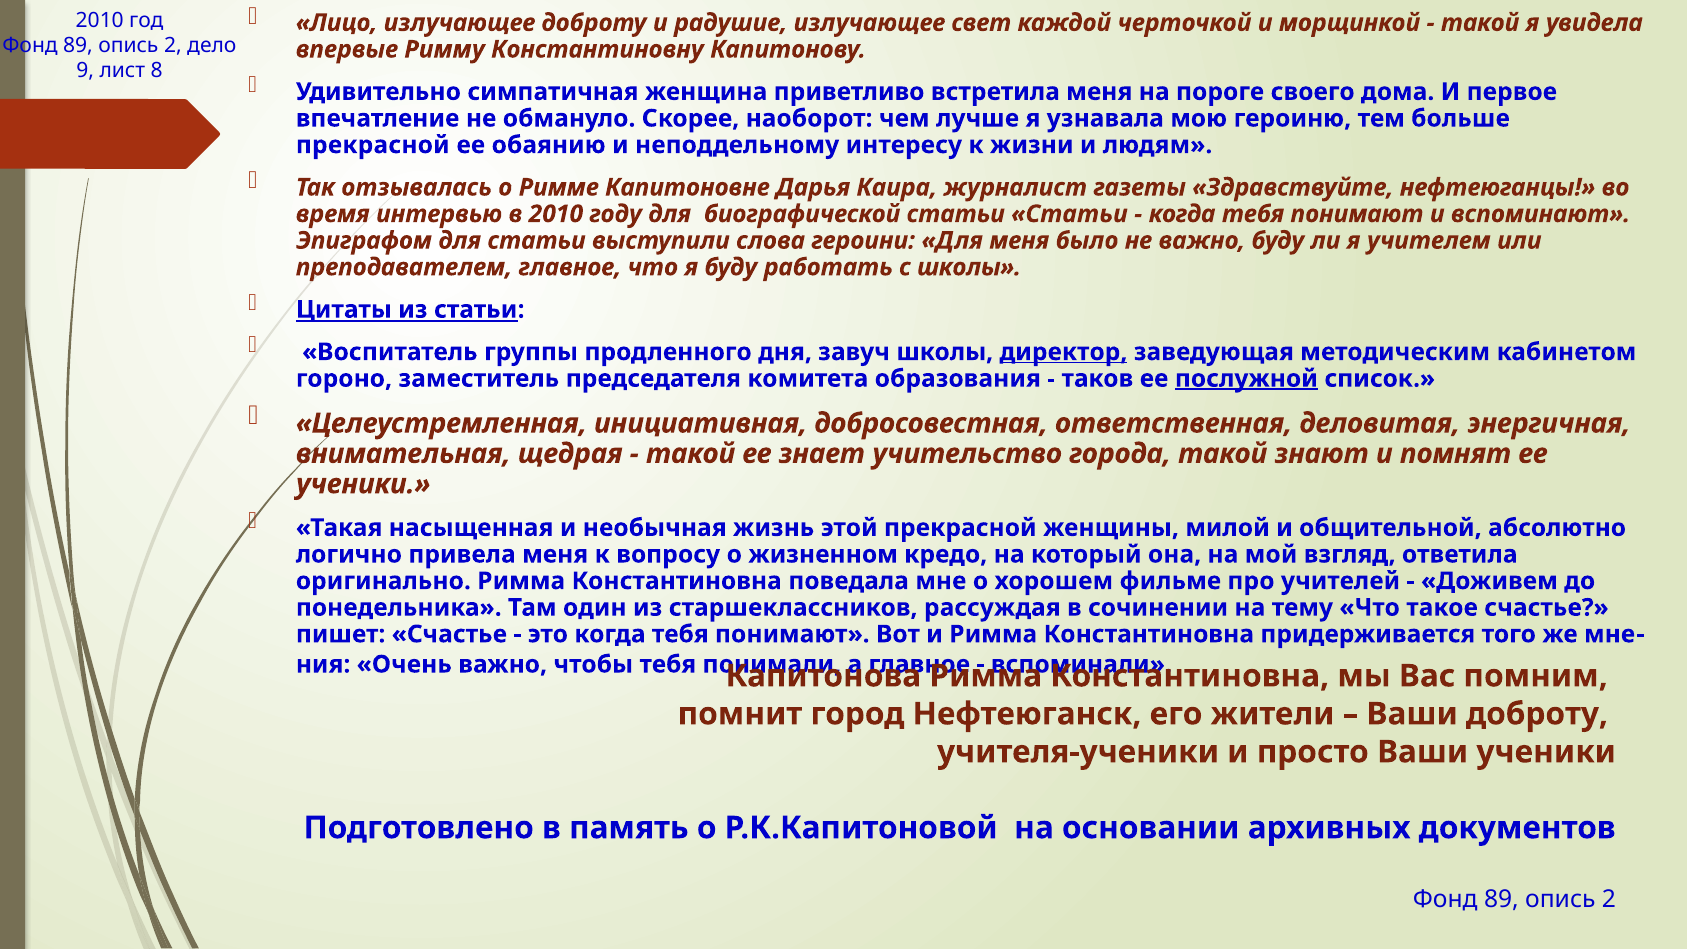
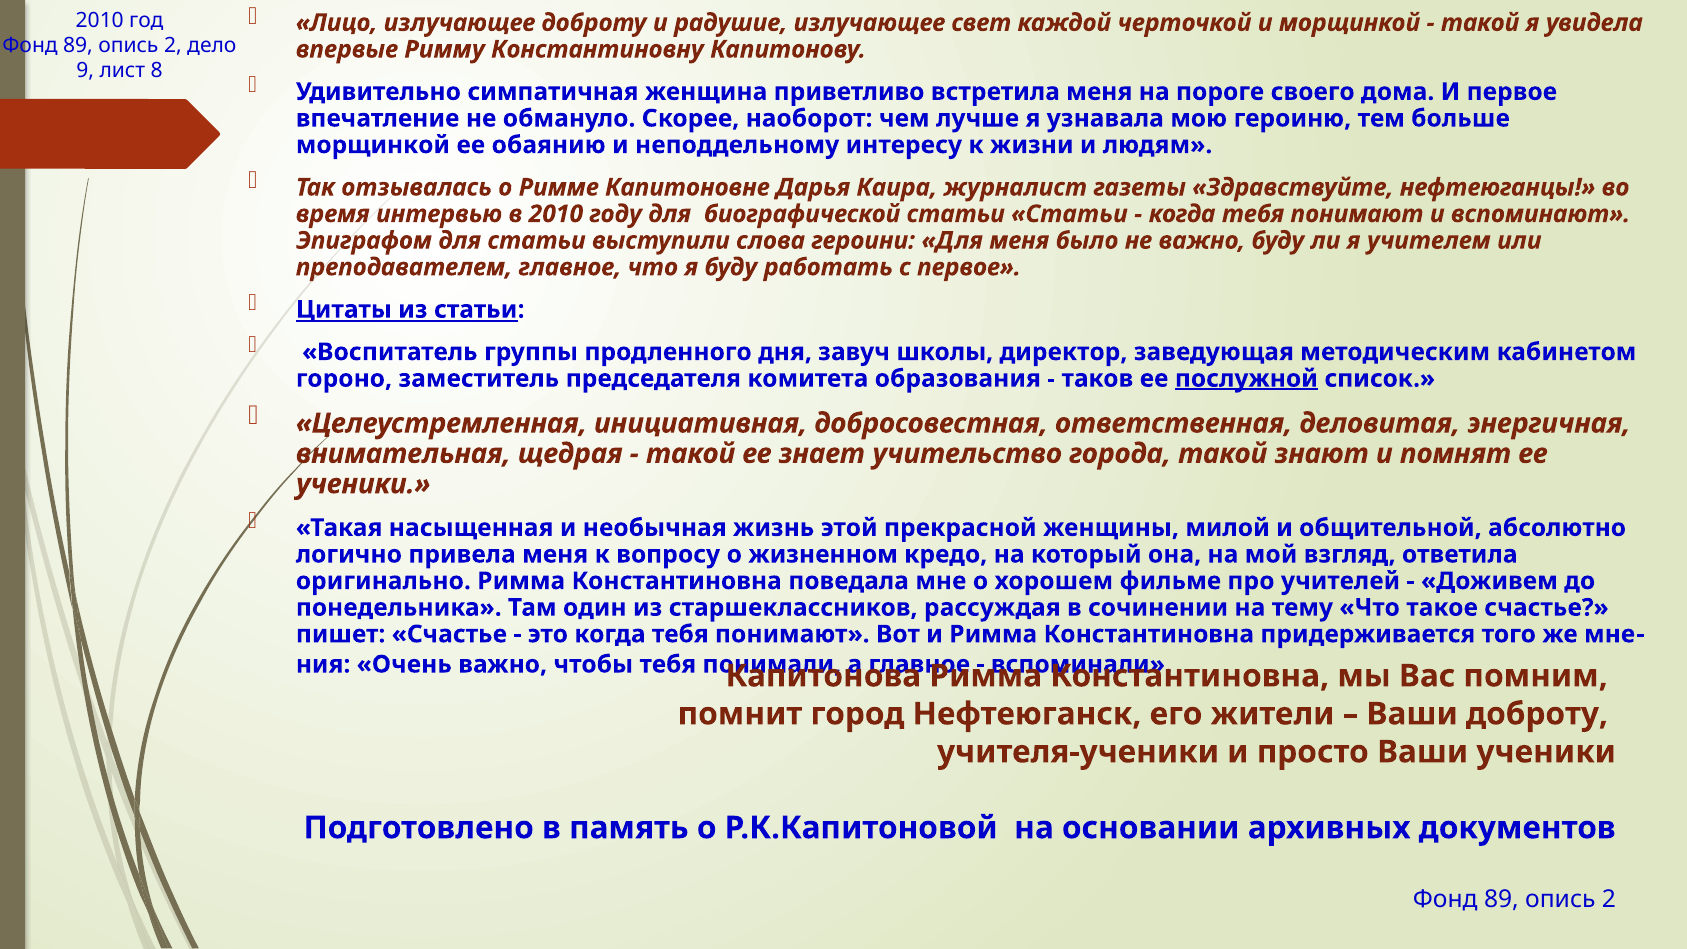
прекрасной: прекрасной -> морщинкой (373, 145)
с школы: школы -> первое (969, 267)
директор underline: present -> none (1063, 352)
